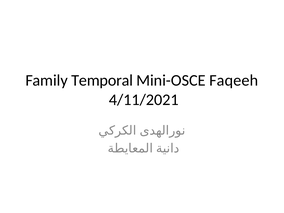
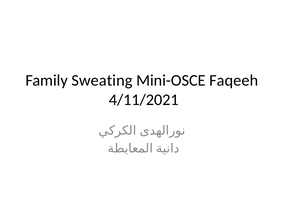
Temporal: Temporal -> Sweating (102, 80)
